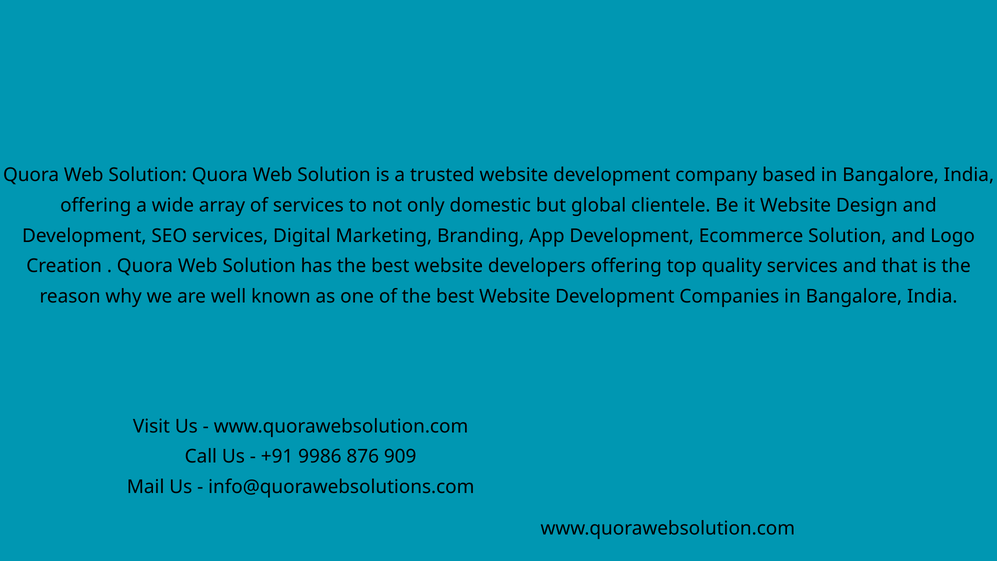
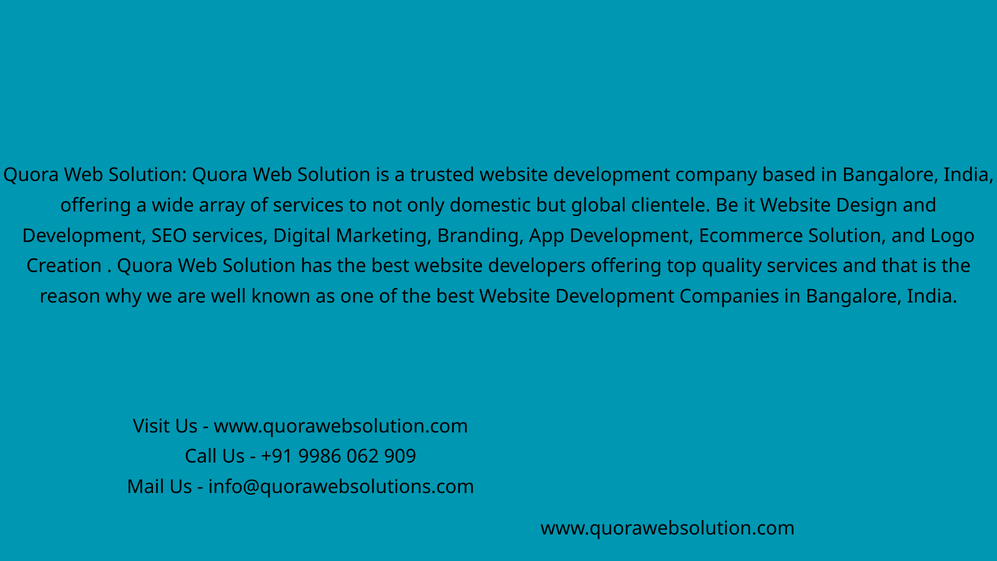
876: 876 -> 062 (363, 456)
